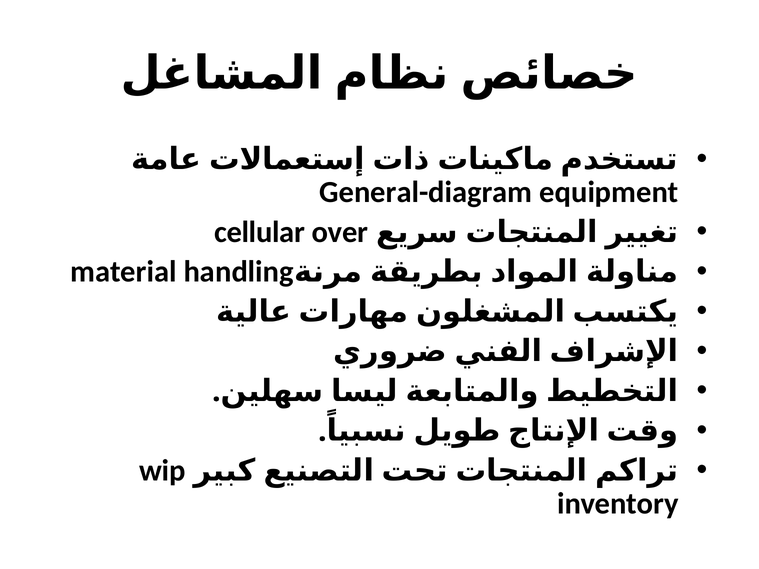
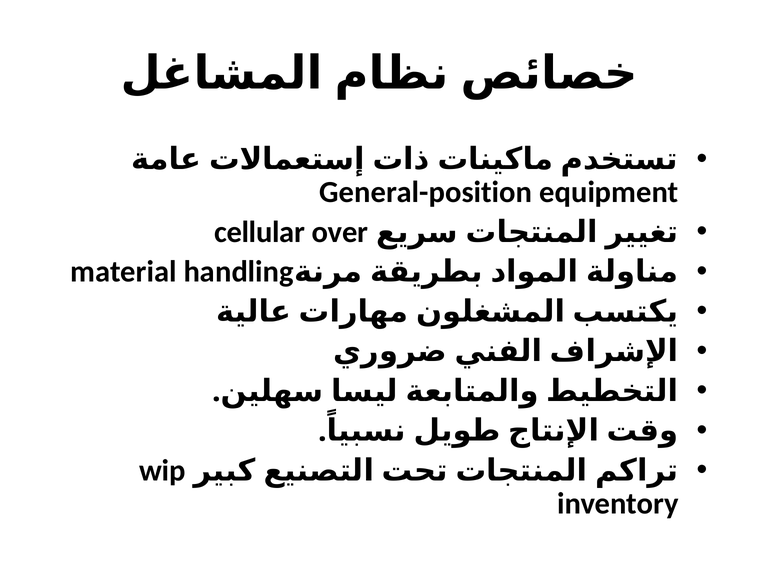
General-diagram: General-diagram -> General-position (426, 192)
